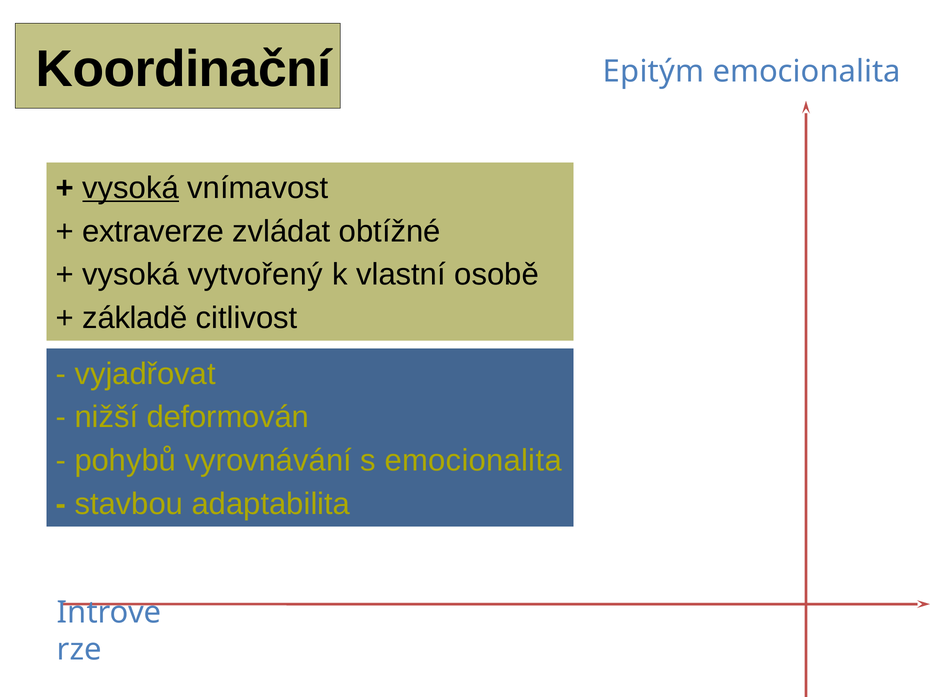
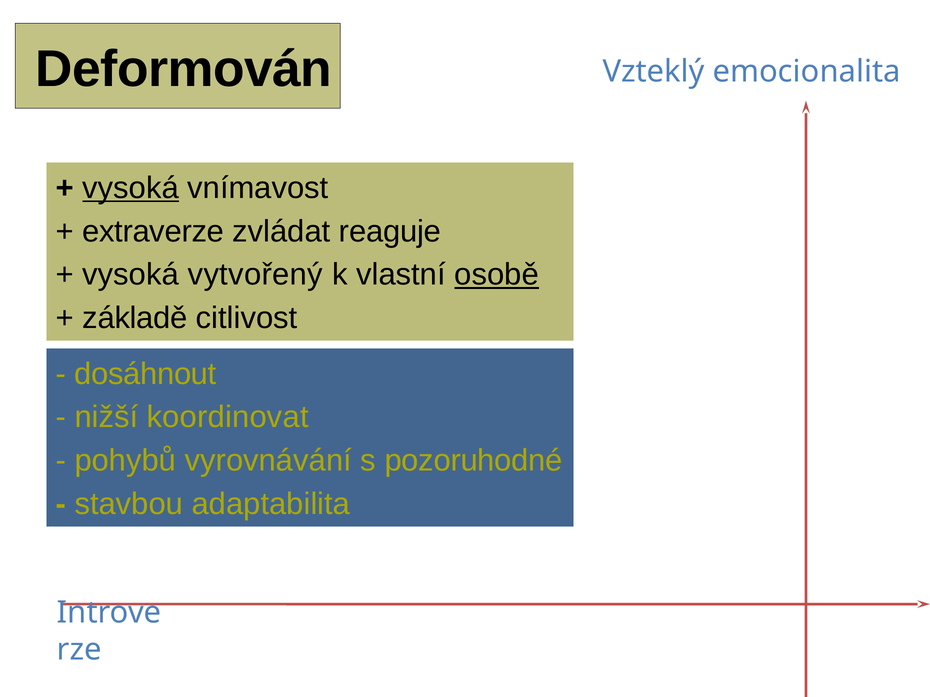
Koordinační: Koordinační -> Deformován (184, 69)
Epitým: Epitým -> Vzteklý (654, 72)
obtížné: obtížné -> reaguje (390, 231)
osobě underline: none -> present (497, 275)
vyjadřovat: vyjadřovat -> dosáhnout (145, 374)
deformován: deformován -> koordinovat (228, 417)
s emocionalita: emocionalita -> pozoruhodné (473, 461)
